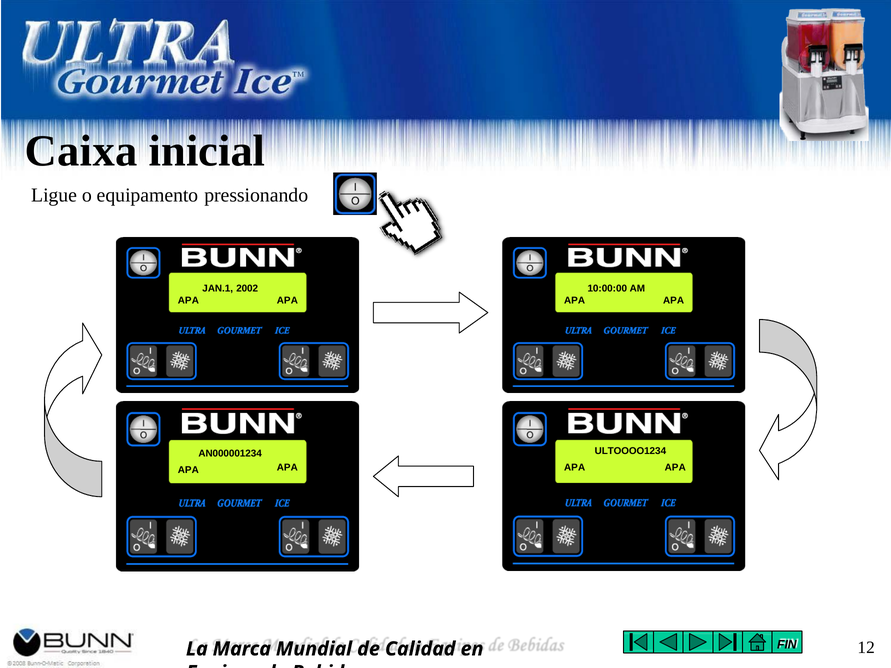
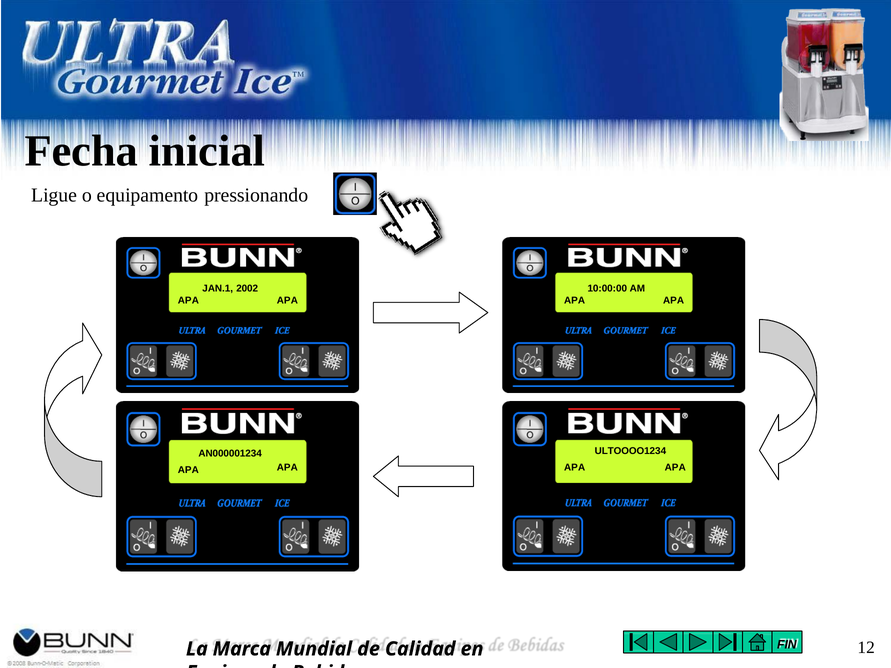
Caixa: Caixa -> Fecha (81, 151)
